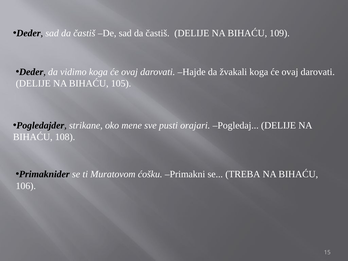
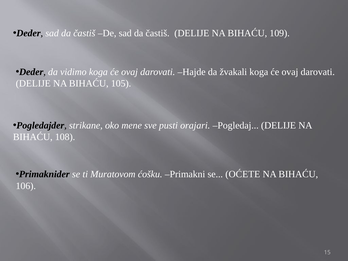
TREBA: TREBA -> OĆETE (243, 174)
